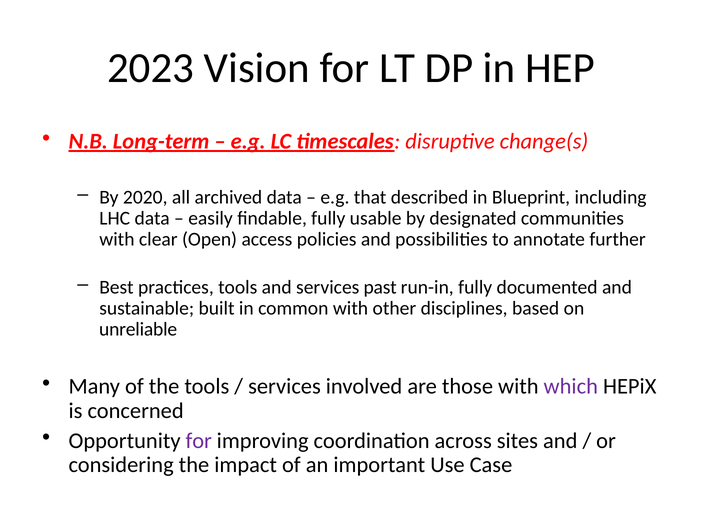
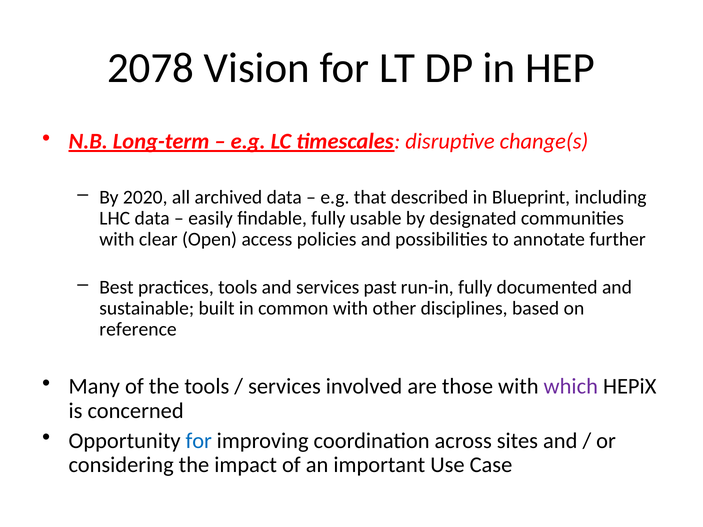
2023: 2023 -> 2078 (151, 68)
unreliable: unreliable -> reference (138, 330)
for colour: purple -> blue (199, 441)
